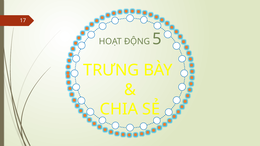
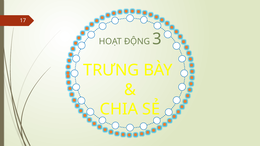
5: 5 -> 3 (157, 39)
